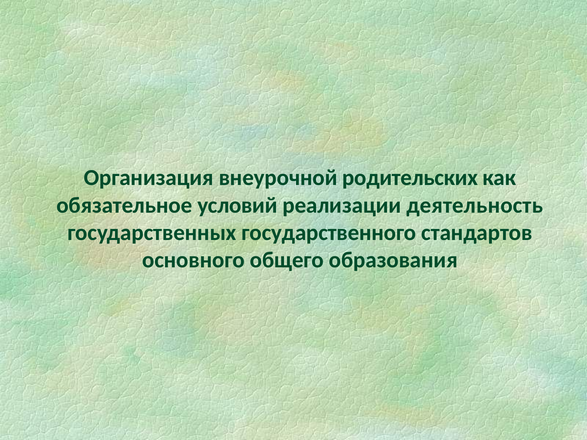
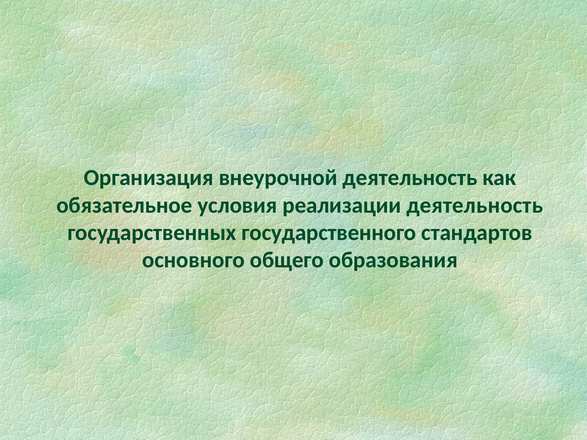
внеурочной родительских: родительских -> деятельность (410, 178)
условий: условий -> условия (237, 205)
